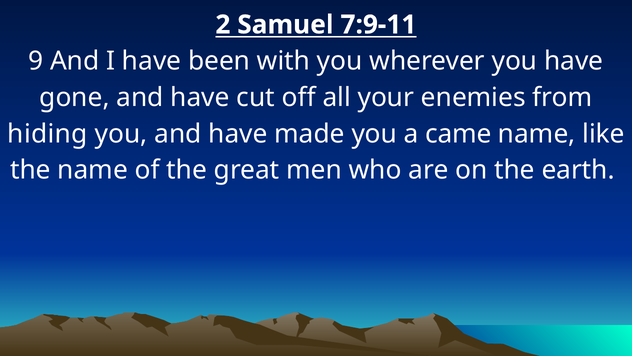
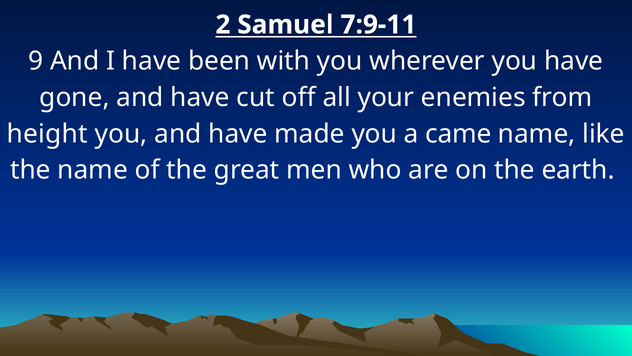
hiding: hiding -> height (47, 134)
